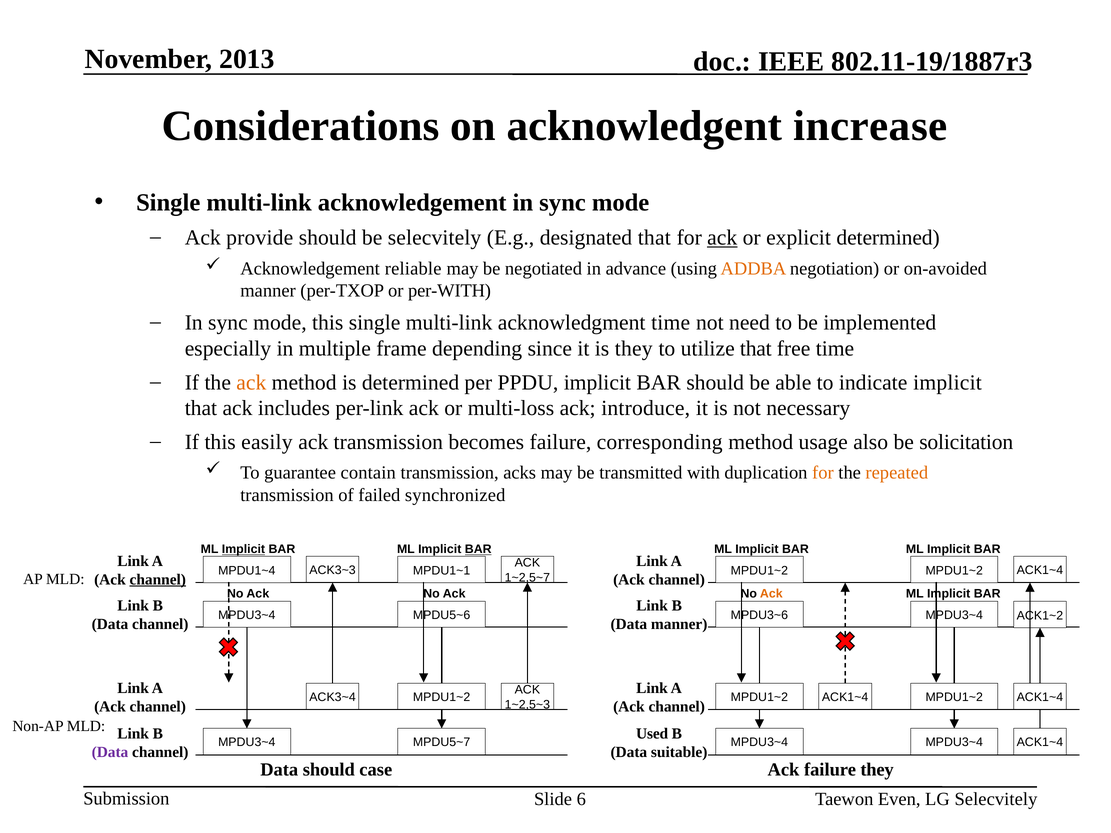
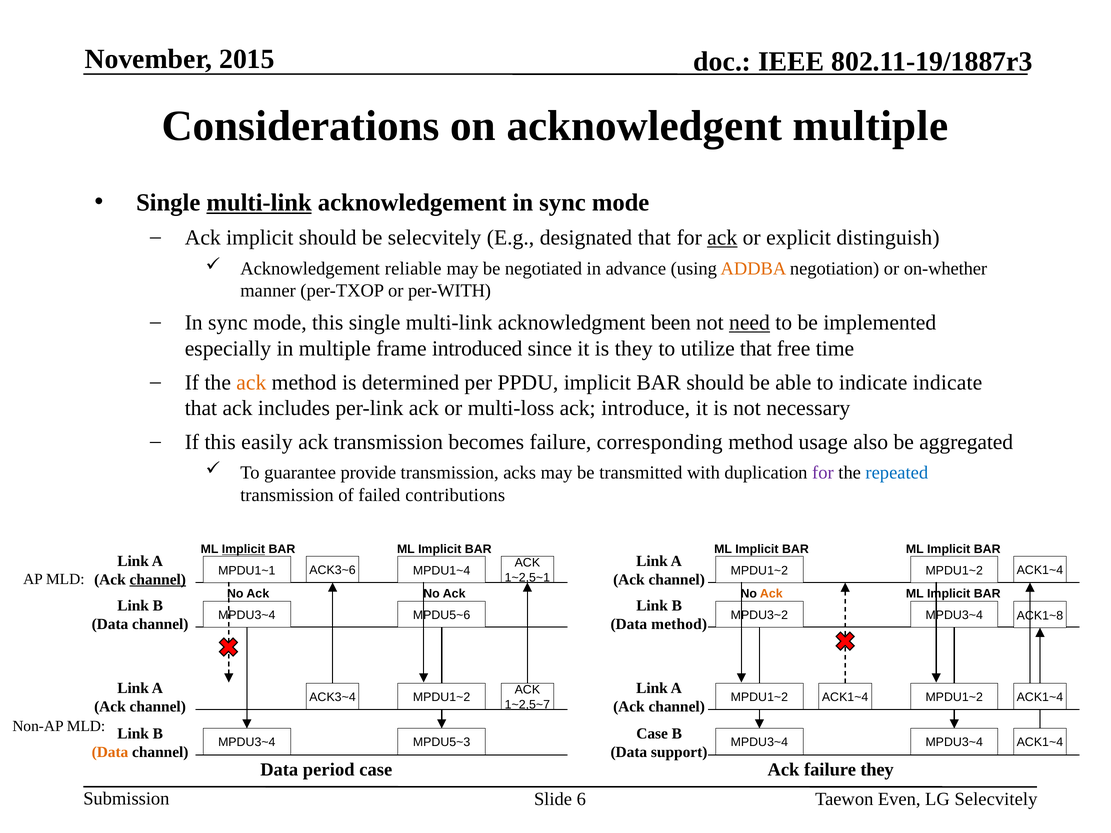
2013: 2013 -> 2015 (247, 59)
acknowledgent increase: increase -> multiple (870, 126)
multi-link underline: none -> present (259, 202)
Ack provide: provide -> implicit (260, 238)
explicit determined: determined -> distinguish (888, 238)
on-avoided: on-avoided -> on-whether (945, 269)
acknowledgment time: time -> been (671, 323)
need underline: none -> present (749, 323)
depending: depending -> introduced (477, 349)
indicate implicit: implicit -> indicate (948, 383)
solicitation: solicitation -> aggregated (966, 442)
contain: contain -> provide (368, 473)
for colour: orange -> purple (823, 473)
repeated colour: orange -> blue (897, 473)
synchronized: synchronized -> contributions (455, 495)
BAR underline: present -> none (478, 550)
ACK3~3: ACK3~3 -> ACK3~6 (333, 570)
MPDU1~4: MPDU1~4 -> MPDU1~1 (247, 571)
MPDU1~1: MPDU1~1 -> MPDU1~4 (442, 571)
1~2,5~7: 1~2,5~7 -> 1~2,5~1 (527, 578)
MPDU3~6: MPDU3~6 -> MPDU3~2 (759, 615)
ACK1~2: ACK1~2 -> ACK1~8 (1040, 616)
Data manner: manner -> method (679, 625)
1~2,5~3: 1~2,5~3 -> 1~2,5~7 (527, 705)
Used: Used -> Case (652, 734)
MPDU5~7: MPDU5~7 -> MPDU5~3 (442, 743)
Data colour: purple -> orange (110, 752)
suitable: suitable -> support (679, 752)
Data should: should -> period (329, 770)
